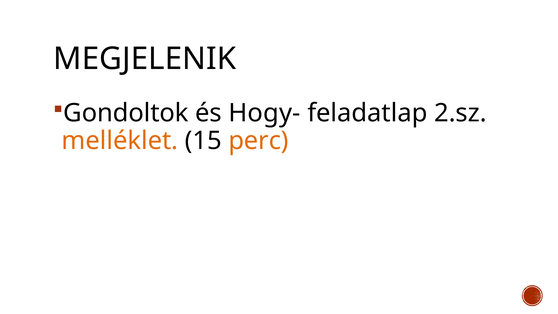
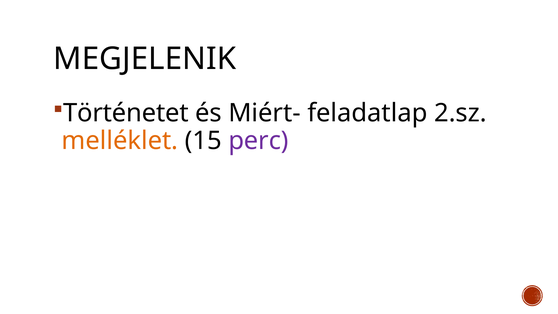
Gondoltok: Gondoltok -> Történetet (126, 113)
Hogy-: Hogy- -> Miért- (265, 113)
perc colour: orange -> purple (258, 141)
